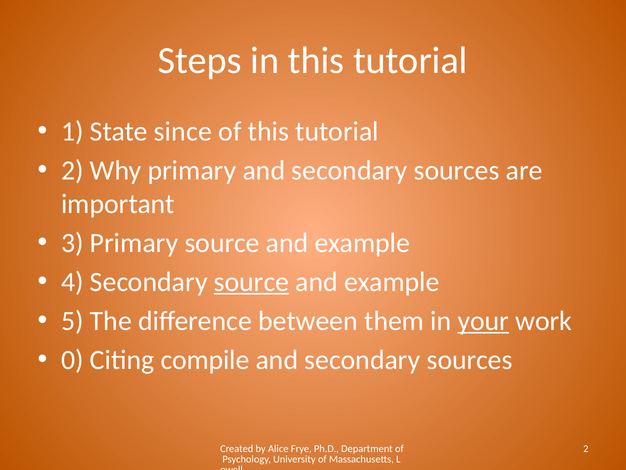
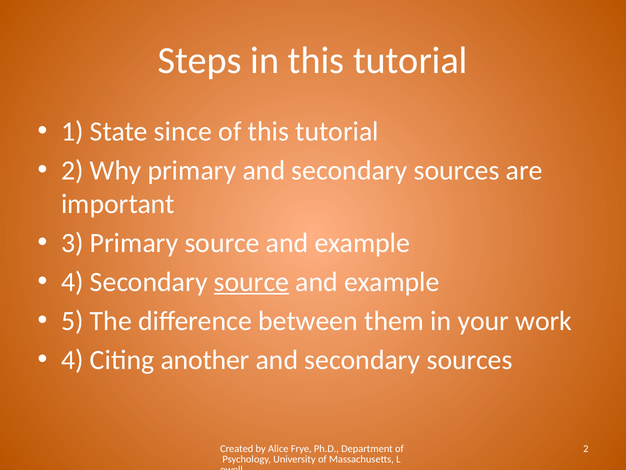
your underline: present -> none (483, 321)
0: 0 -> 4 (72, 360)
compile: compile -> another (205, 360)
